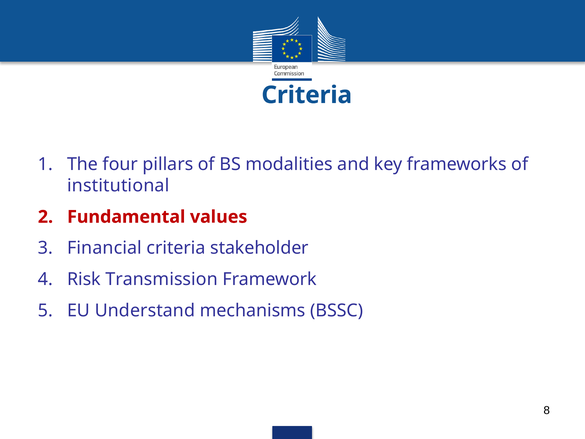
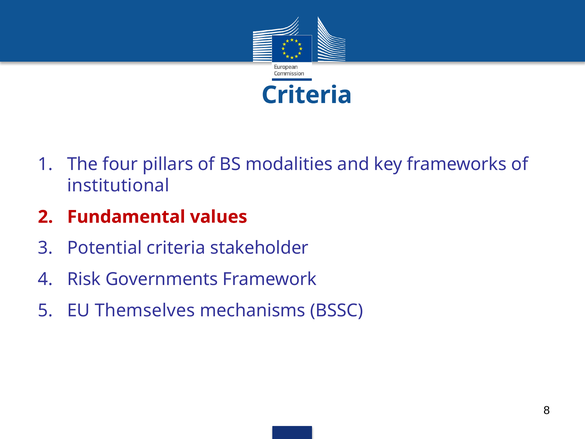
Financial: Financial -> Potential (105, 248)
Transmission: Transmission -> Governments (162, 279)
Understand: Understand -> Themselves (145, 310)
